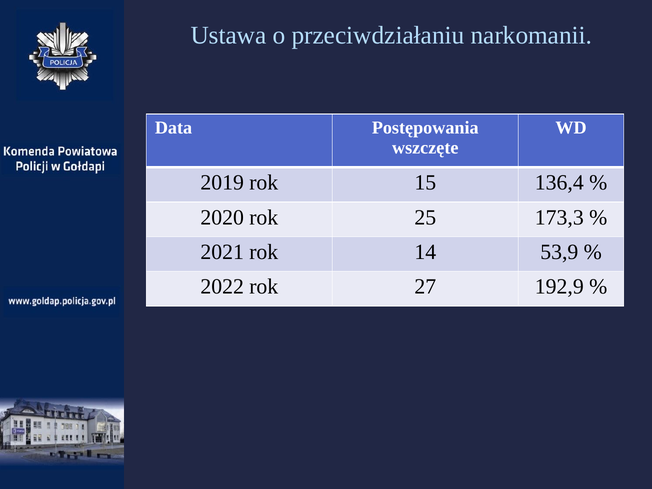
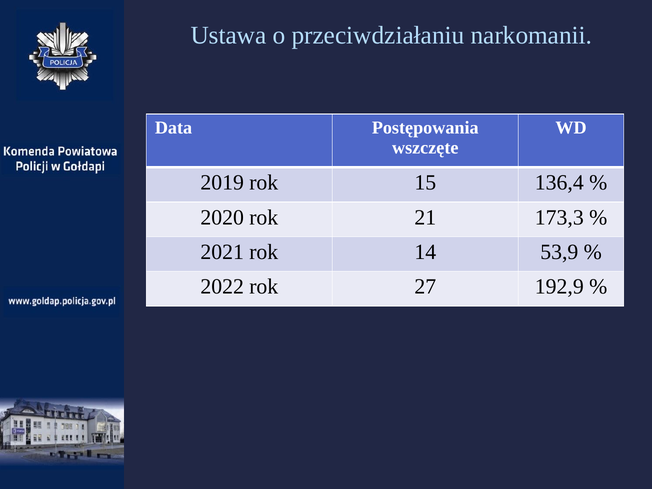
25: 25 -> 21 (425, 217)
